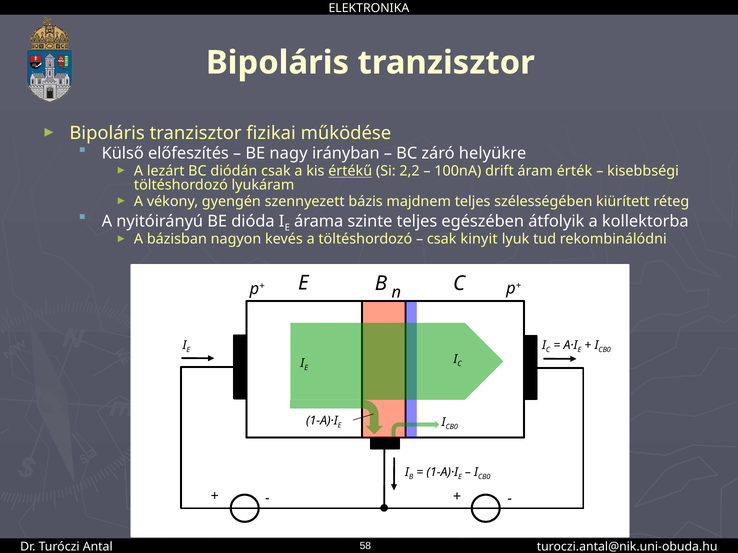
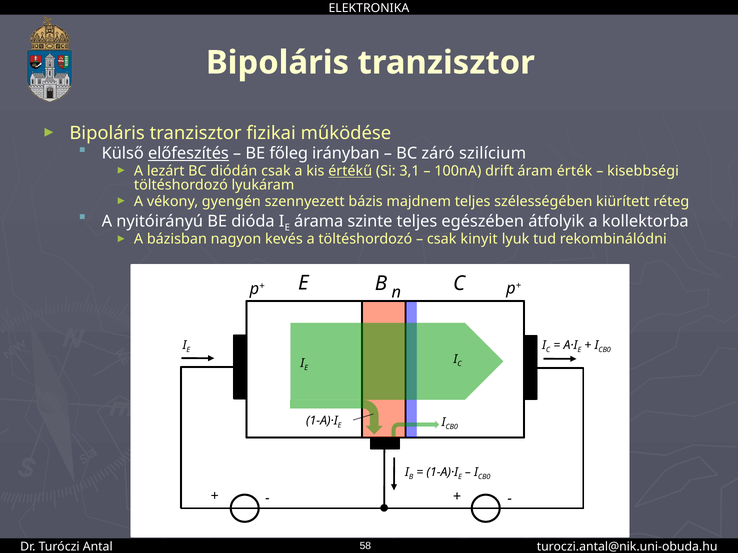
előfeszítés underline: none -> present (188, 153)
nagy: nagy -> főleg (289, 153)
helyükre: helyükre -> szilícium (493, 153)
2,2: 2,2 -> 3,1 (410, 171)
